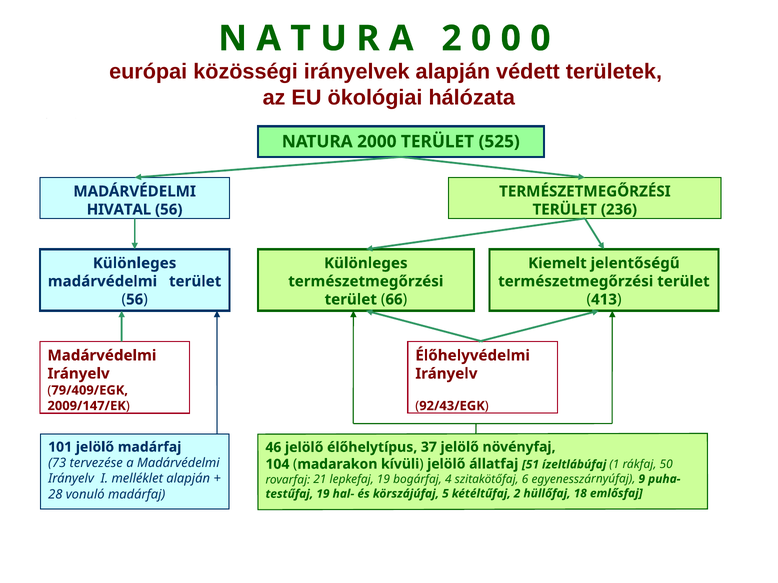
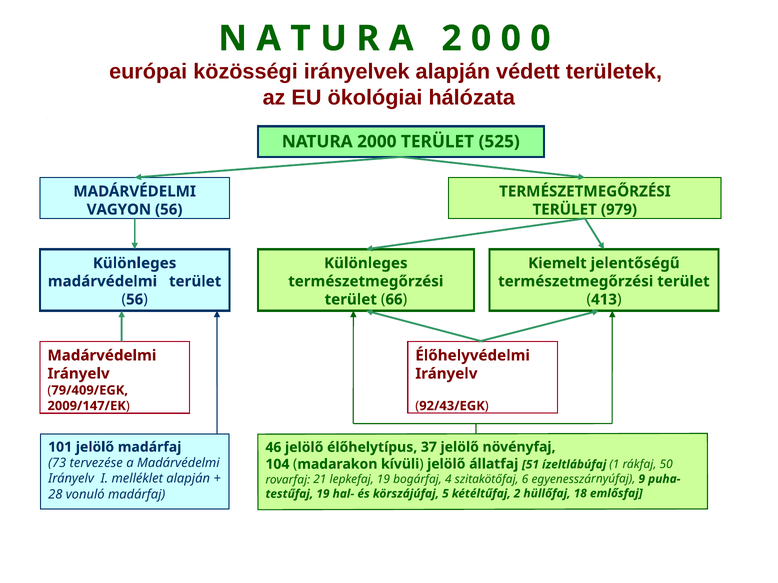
HIVATAL: HIVATAL -> VAGYON (119, 210)
236: 236 -> 979 (619, 210)
